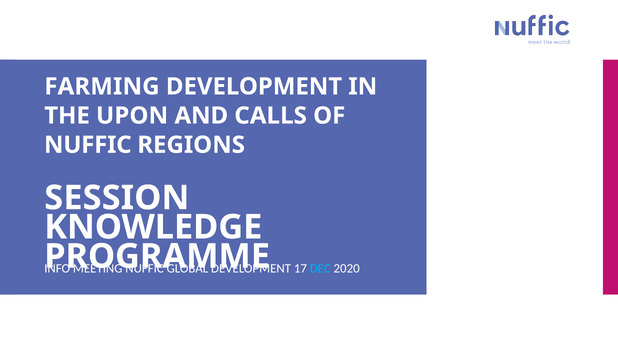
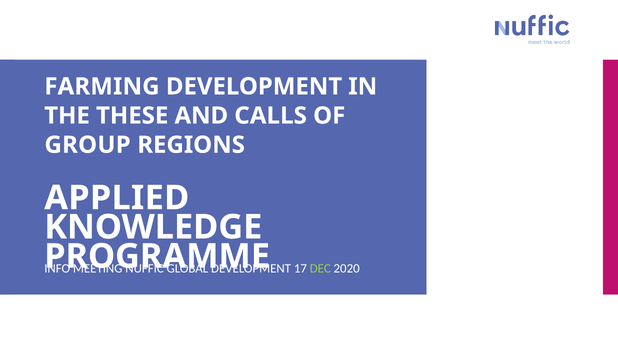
UPON: UPON -> THESE (132, 116)
NUFFIC: NUFFIC -> GROUP (88, 145)
SESSION: SESSION -> APPLIED (117, 198)
DEC colour: light blue -> light green (320, 269)
